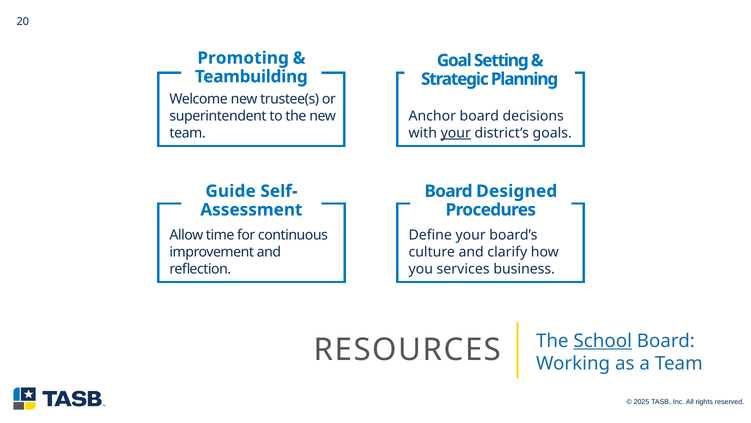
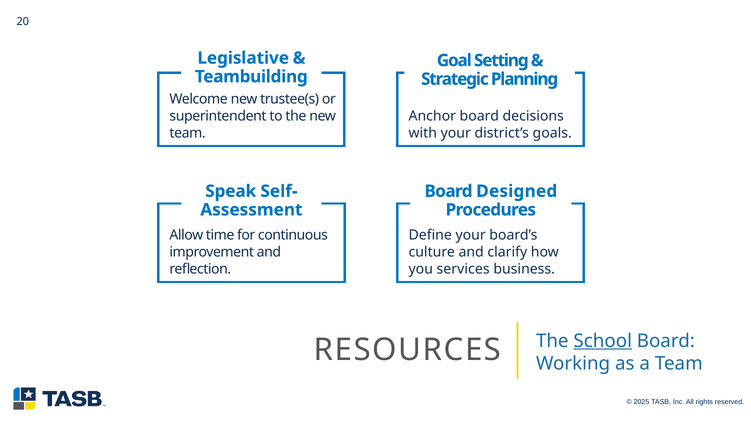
Promoting: Promoting -> Legislative (243, 58)
your underline: present -> none (456, 133)
Guide: Guide -> Speak (231, 191)
